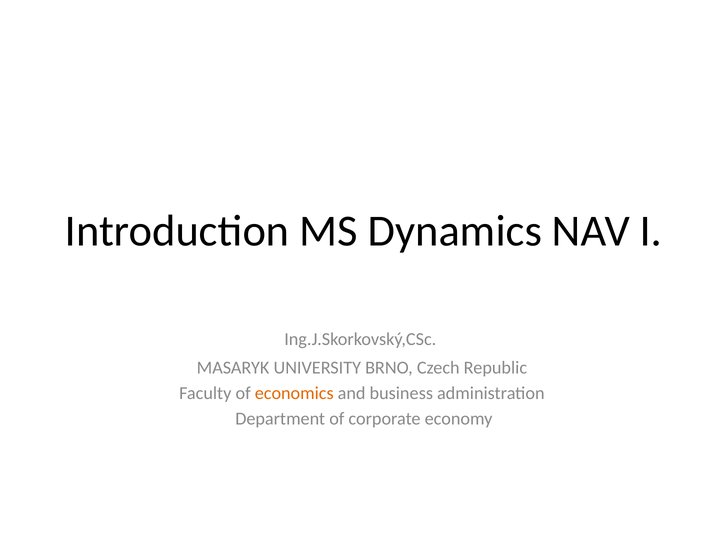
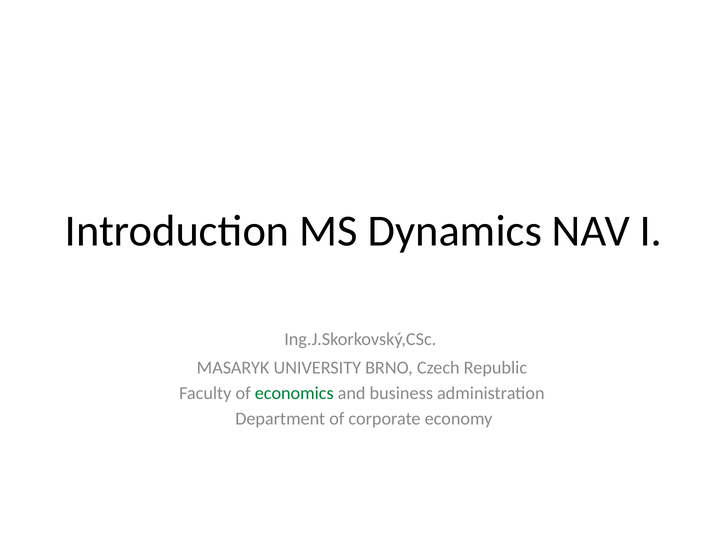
economics colour: orange -> green (294, 393)
